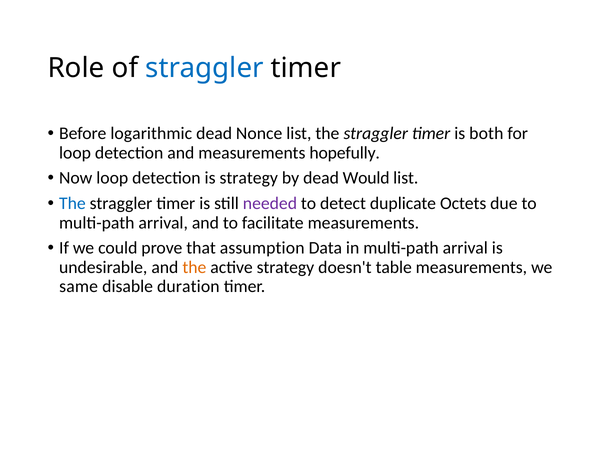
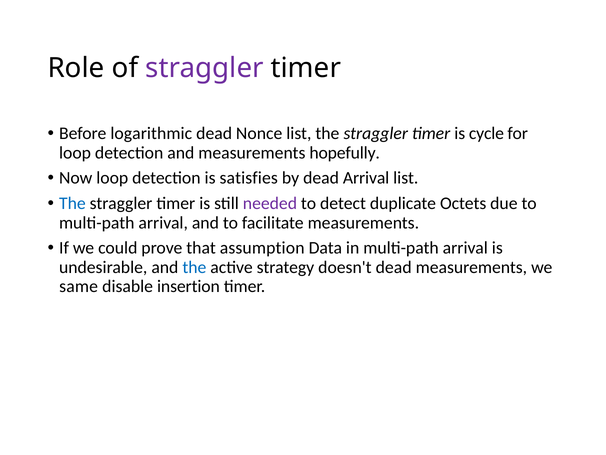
straggler colour: blue -> purple (204, 68)
both: both -> cycle (486, 133)
is strategy: strategy -> satisfies (249, 178)
dead Would: Would -> Arrival (366, 178)
the colour: orange -> blue (194, 267)
doesn't table: table -> dead (394, 267)
duration: duration -> insertion (188, 286)
